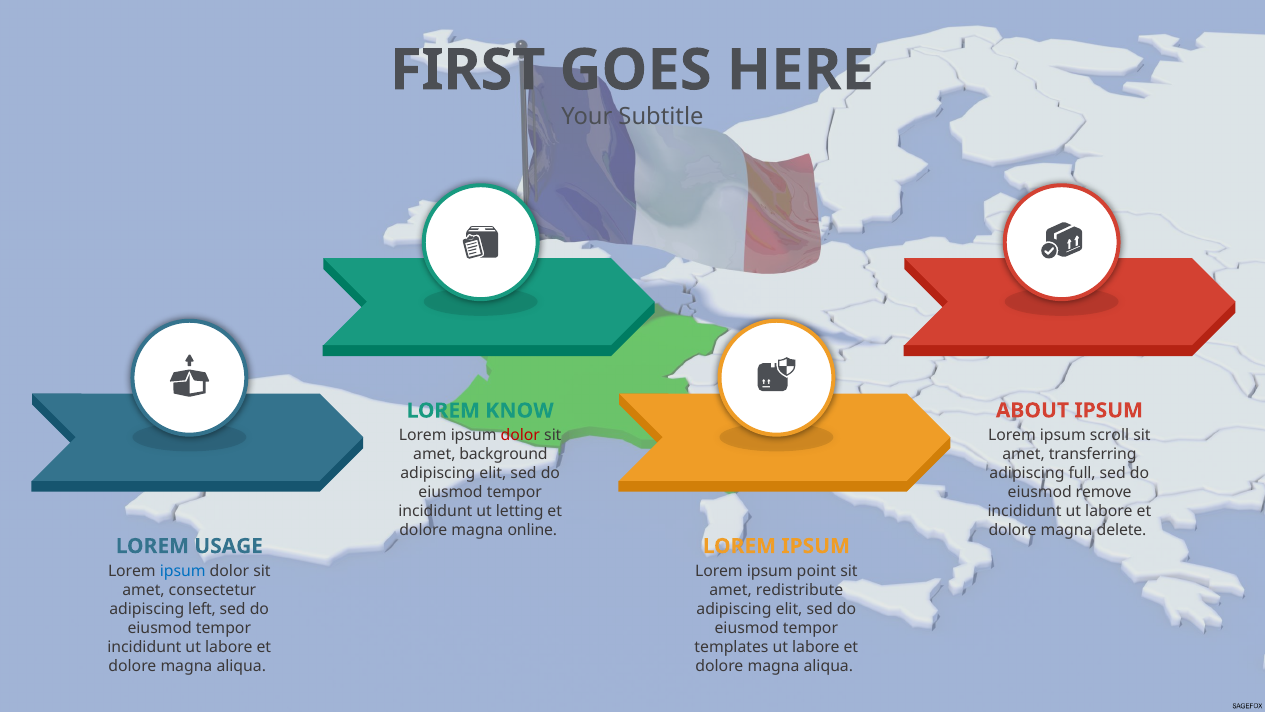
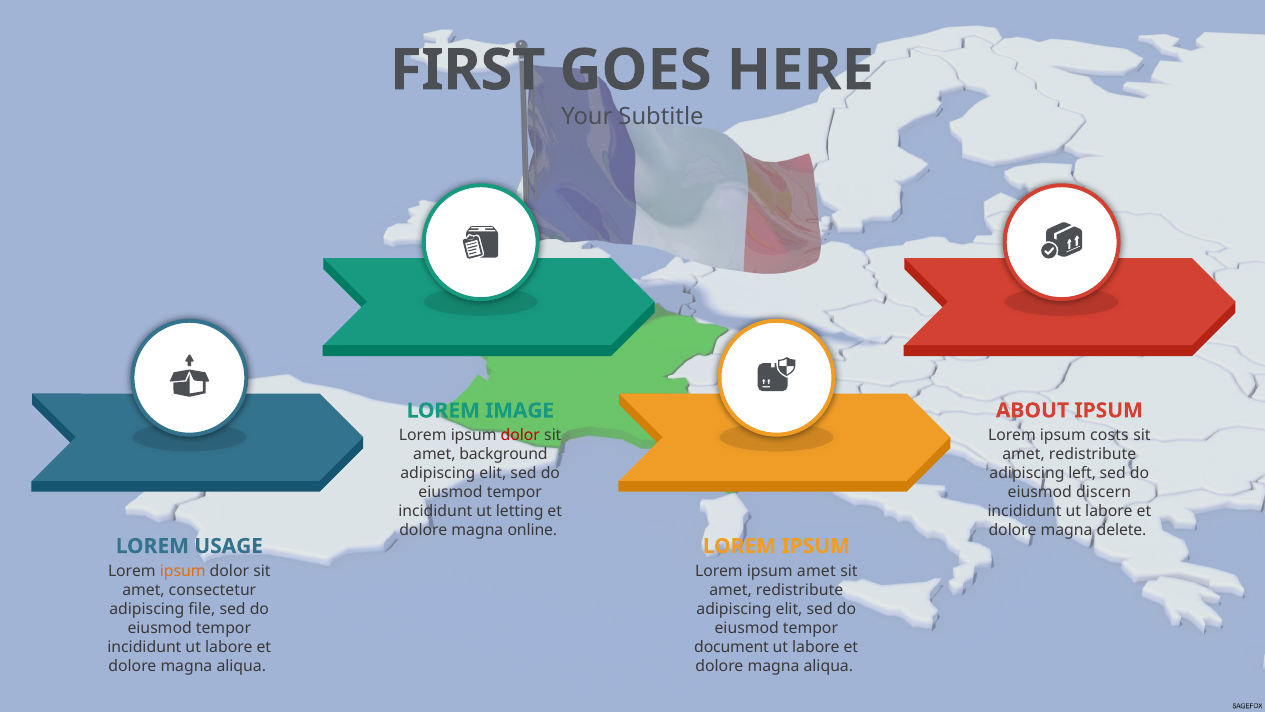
KNOW: KNOW -> IMAGE (520, 410)
scroll: scroll -> costs (1109, 435)
transferring: transferring -> redistribute (1093, 454)
full: full -> left (1082, 473)
remove: remove -> discern (1104, 492)
ipsum colour: blue -> orange (183, 571)
ipsum point: point -> amet (816, 571)
left: left -> file (202, 609)
templates: templates -> document (732, 647)
